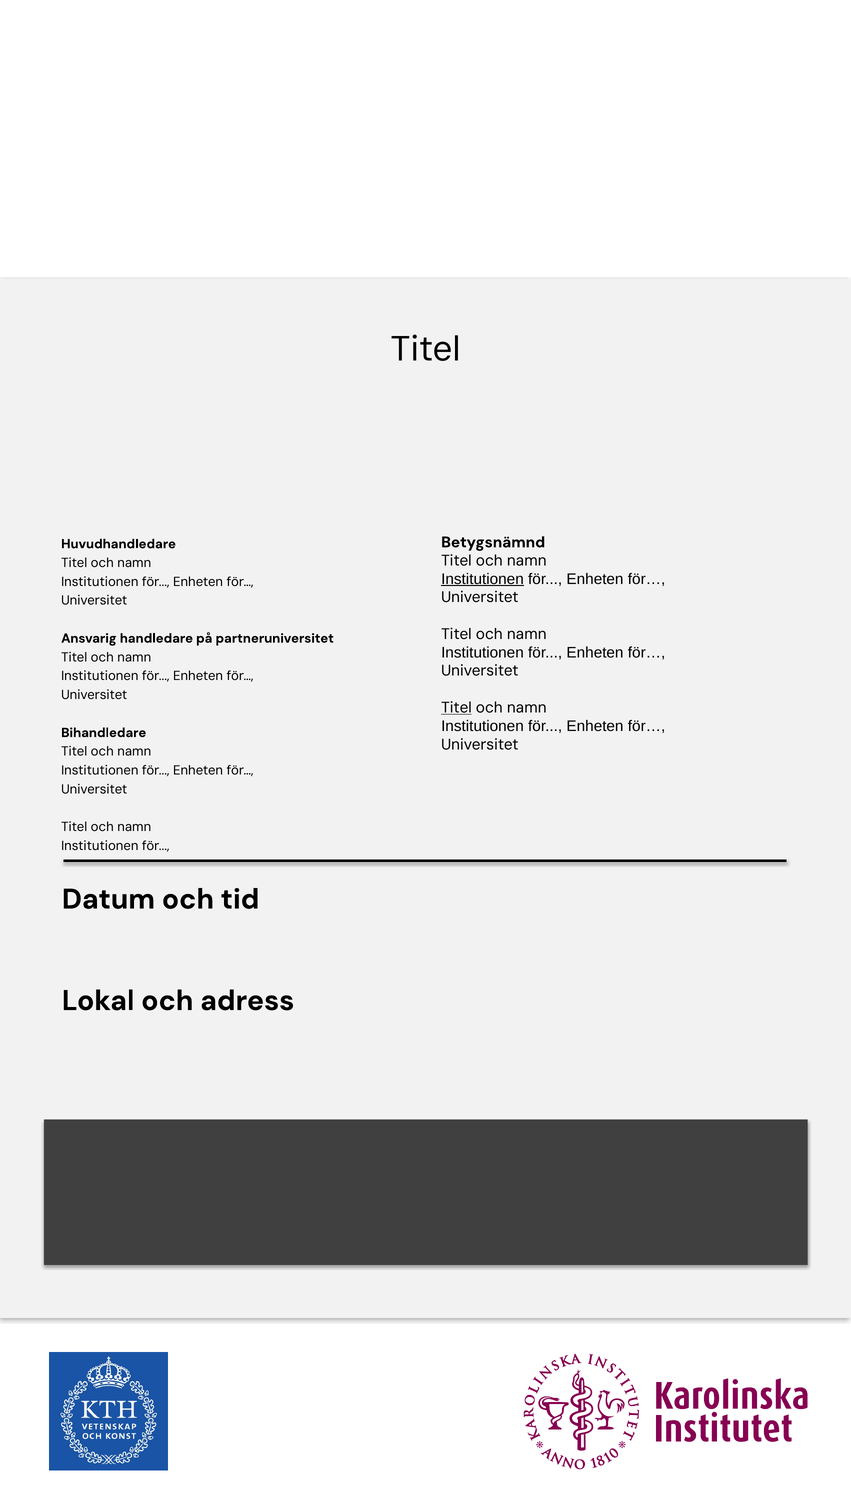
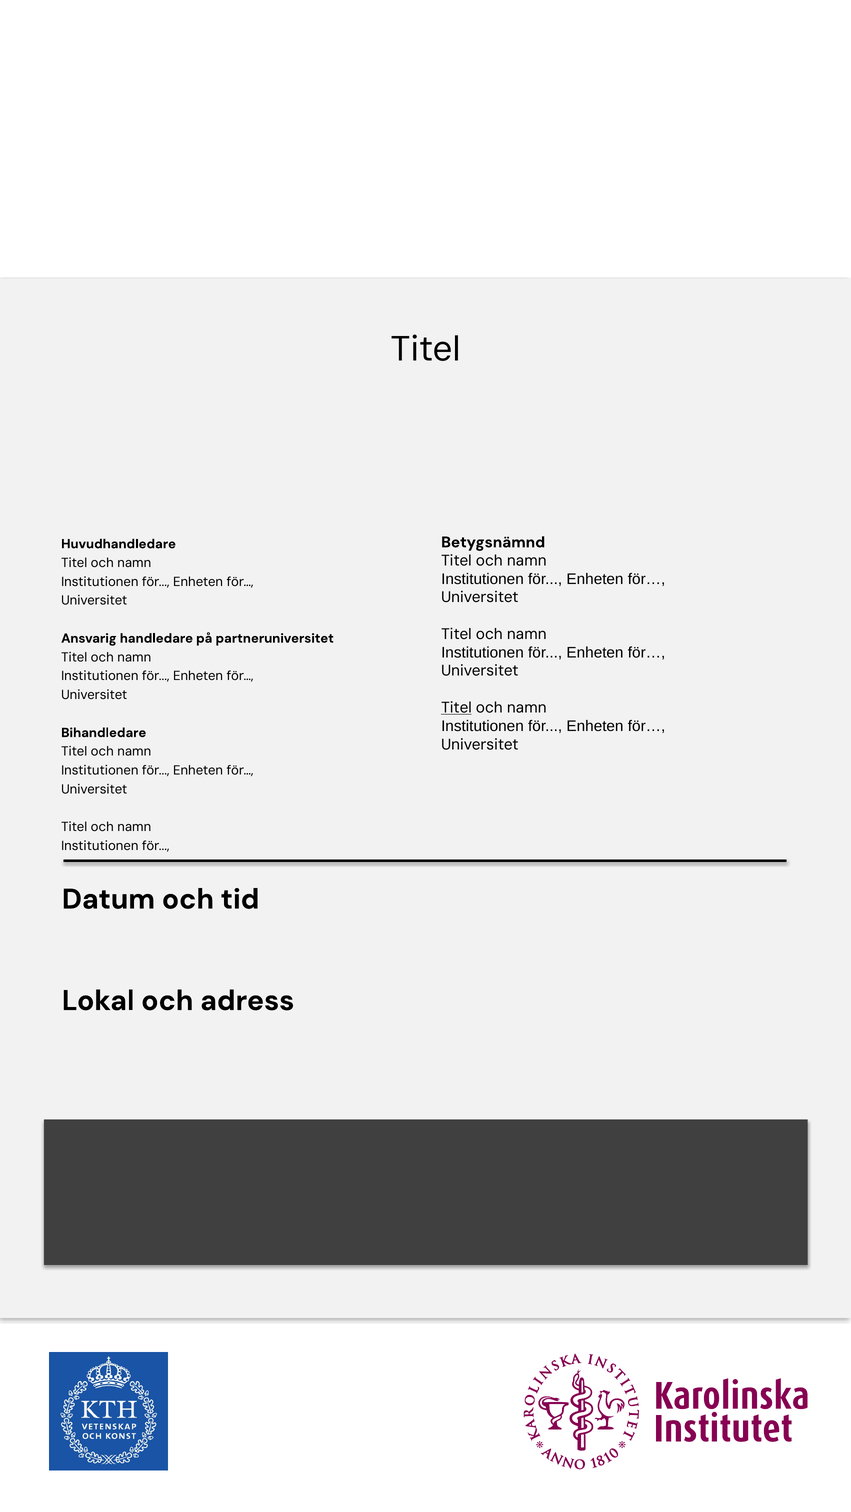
Institutionen underline: present -> none (482, 579)
